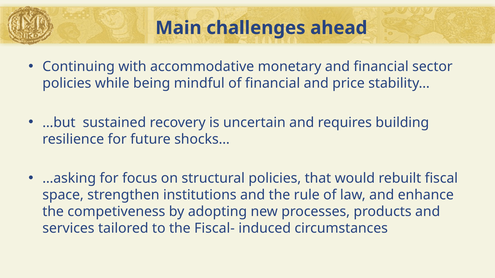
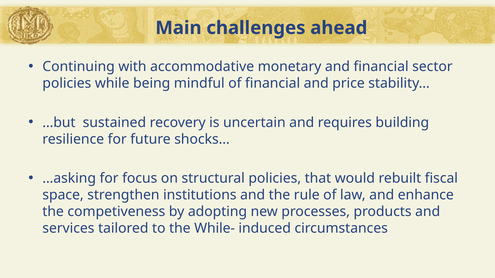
Fiscal-: Fiscal- -> While- (215, 229)
